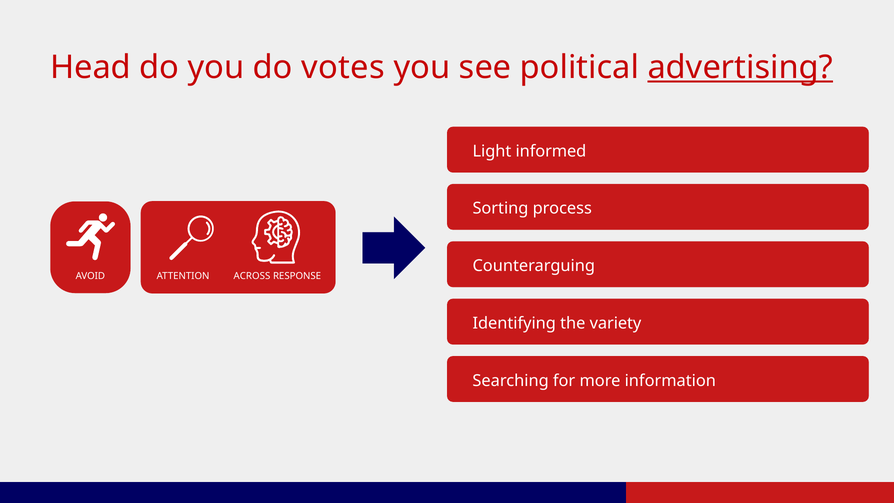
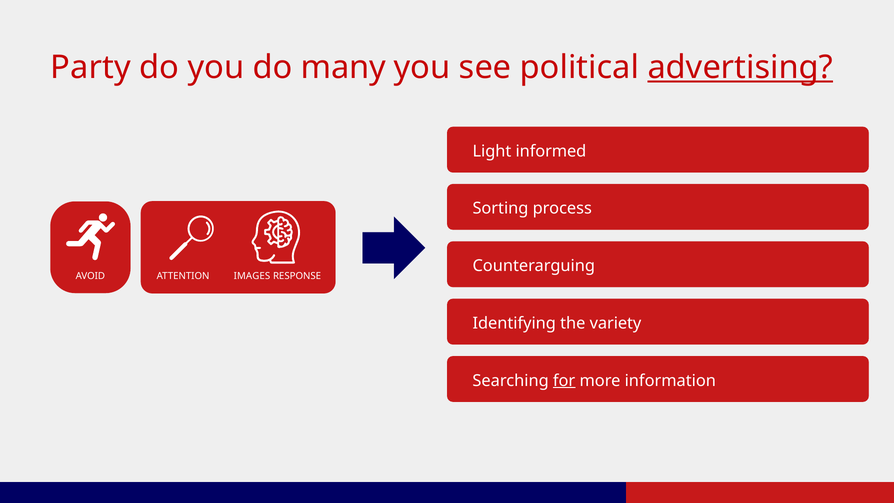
Head: Head -> Party (91, 67)
votes: votes -> many (343, 67)
ACROSS: ACROSS -> IMAGES (252, 276)
for underline: none -> present (564, 381)
